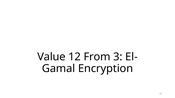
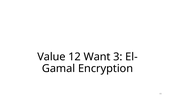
From: From -> Want (97, 57)
